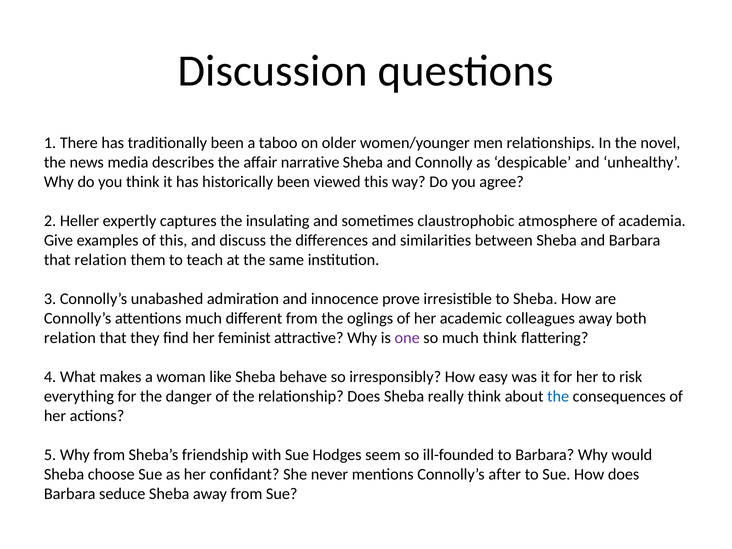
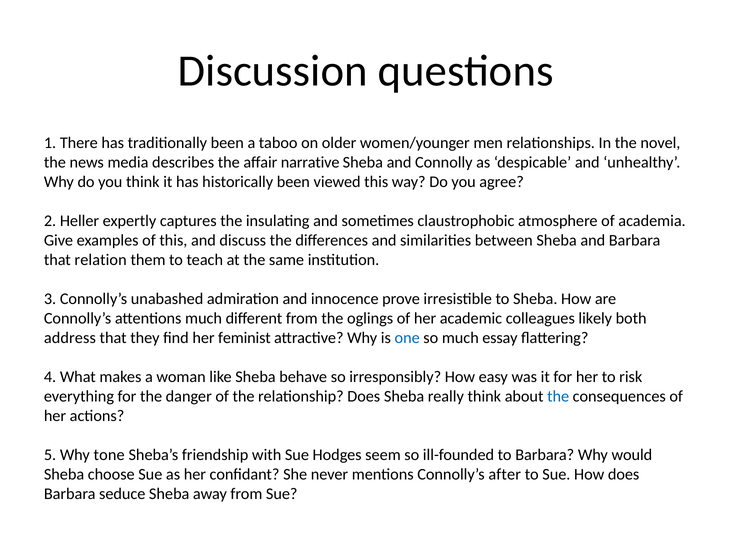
colleagues away: away -> likely (595, 318)
relation: relation -> address (70, 338)
one colour: purple -> blue (407, 338)
much think: think -> essay (500, 338)
Why from: from -> tone (109, 455)
